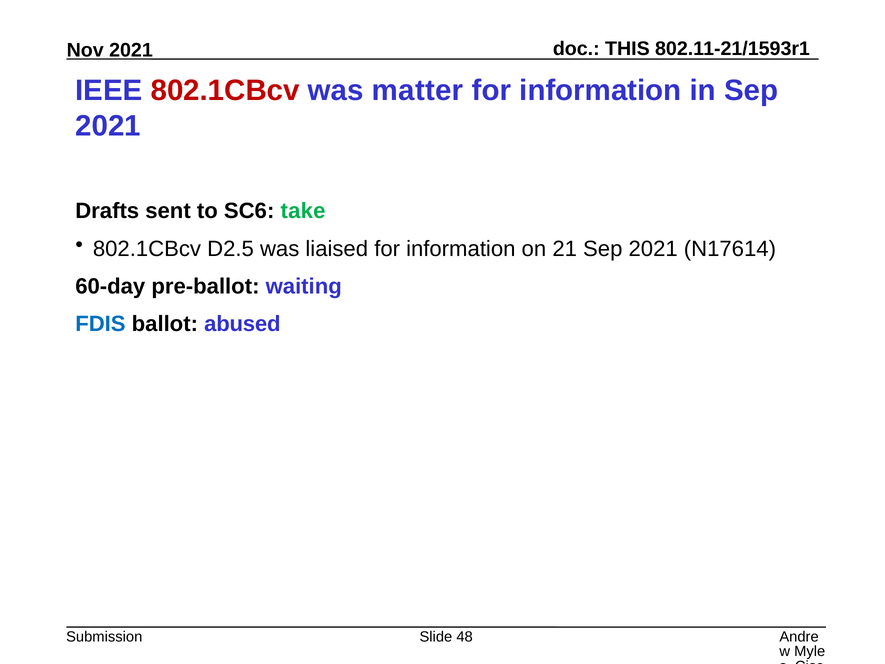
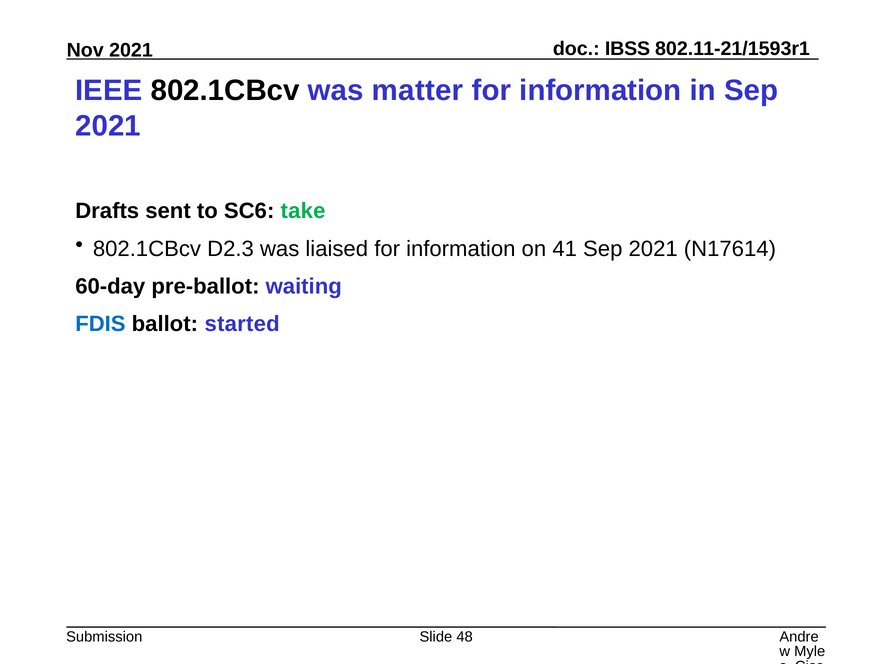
THIS: THIS -> IBSS (628, 49)
802.1CBcv colour: red -> black (225, 91)
D2.5: D2.5 -> D2.3 (231, 249)
21: 21 -> 41 (565, 249)
abused: abused -> started (242, 324)
